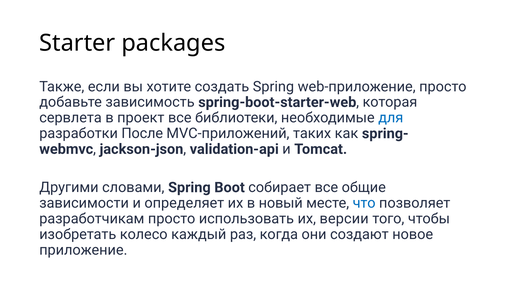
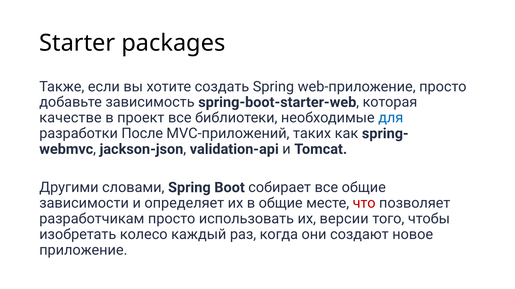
сервлета: сервлета -> качестве (70, 118)
в новый: новый -> общие (281, 204)
что colour: blue -> red (364, 204)
